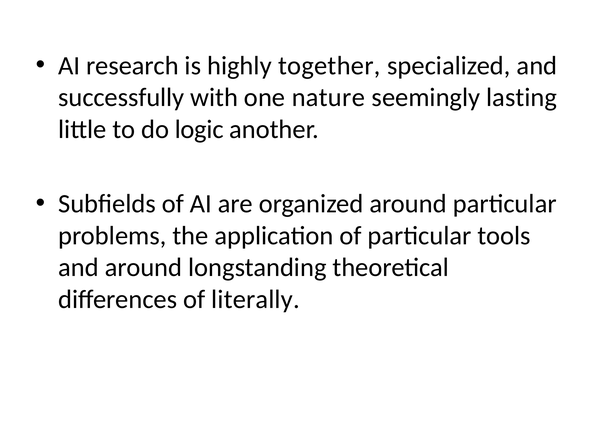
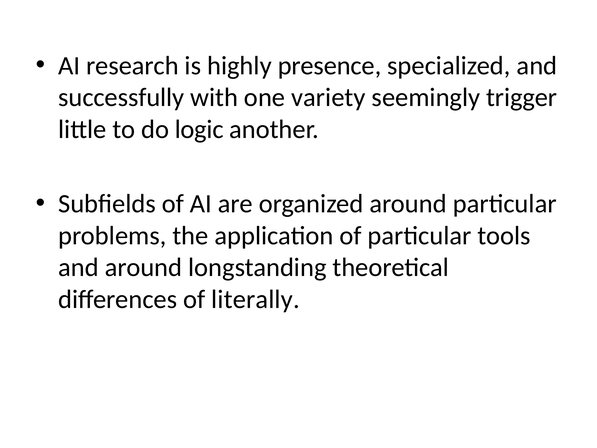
together: together -> presence (329, 66)
nature: nature -> variety (328, 97)
lasting: lasting -> trigger (522, 97)
